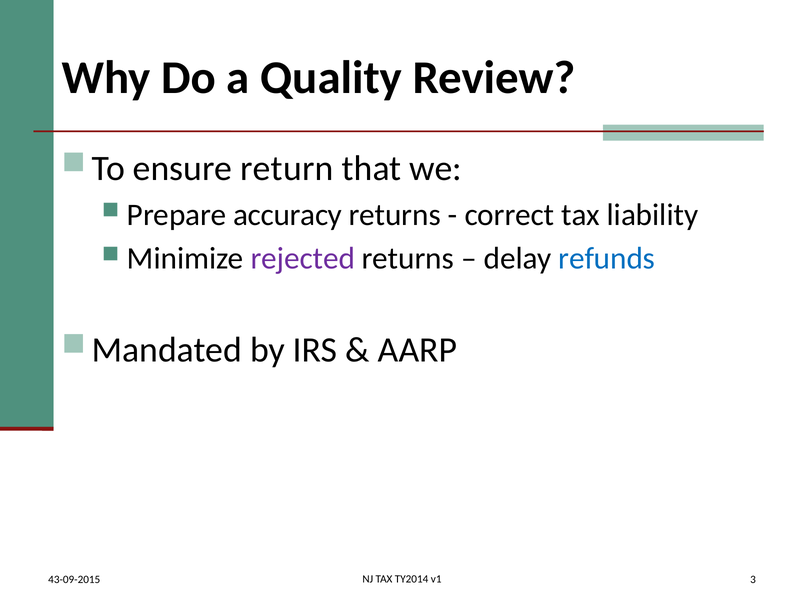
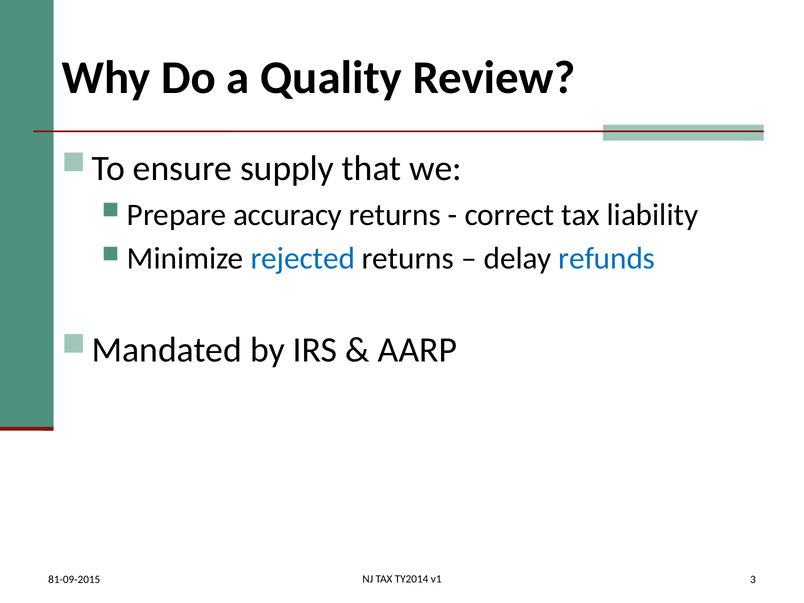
return: return -> supply (287, 169)
rejected colour: purple -> blue (303, 259)
43-09-2015: 43-09-2015 -> 81-09-2015 (74, 579)
